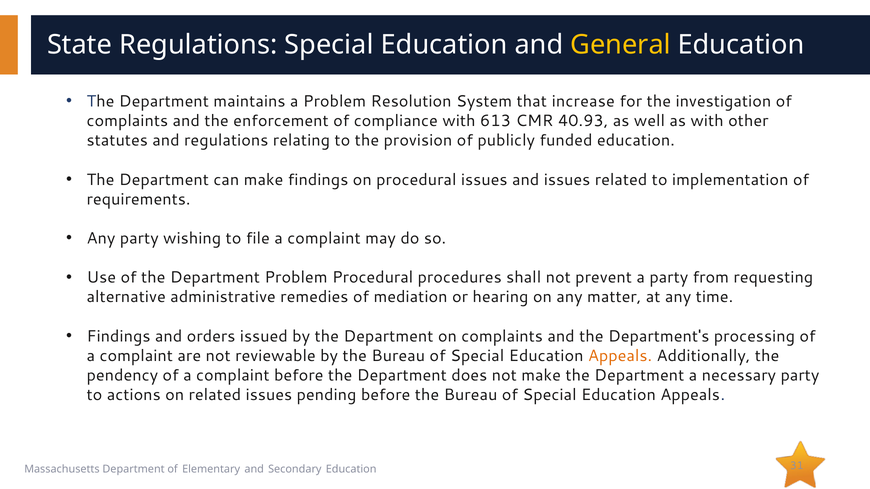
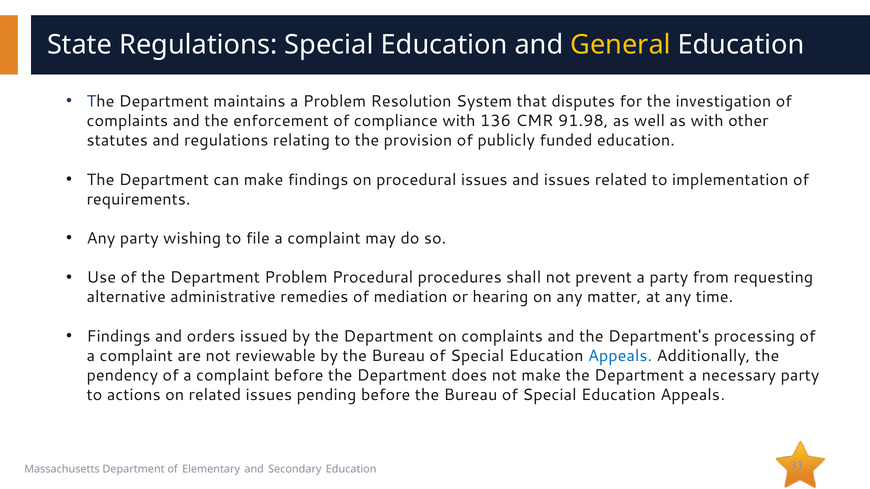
increase: increase -> disputes (583, 102)
613: 613 -> 136 (496, 121)
40.93: 40.93 -> 91.98 (583, 121)
Appeals colour: orange -> blue (620, 356)
